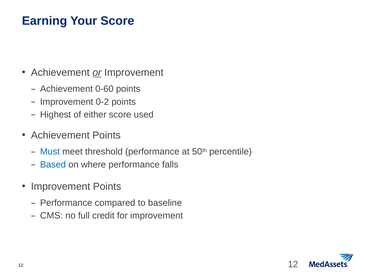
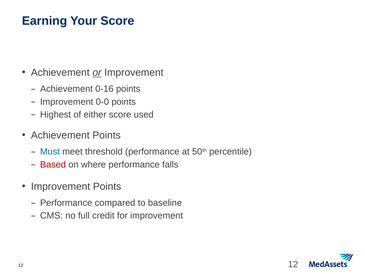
0-60: 0-60 -> 0-16 (104, 89)
0-2: 0-2 -> 0-0 (102, 102)
Based colour: blue -> red (53, 164)
